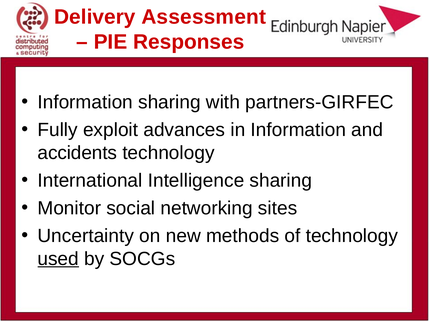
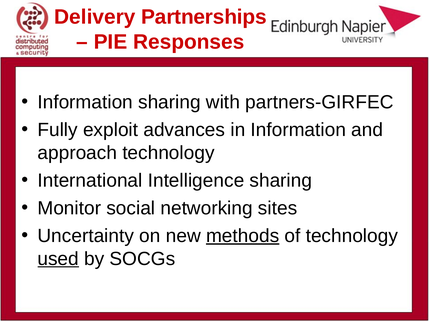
Assessment: Assessment -> Partnerships (204, 17)
accidents: accidents -> approach (77, 153)
methods underline: none -> present (243, 236)
